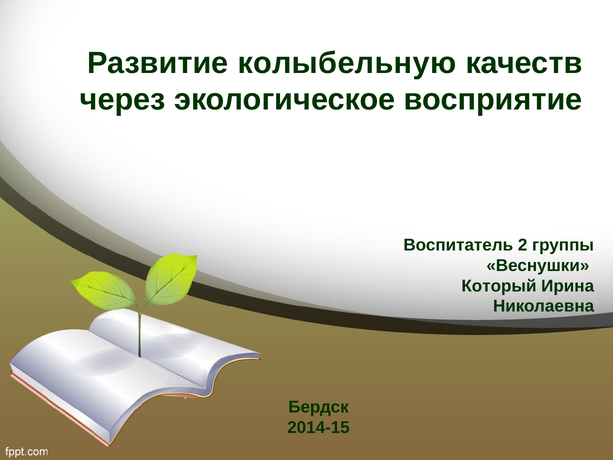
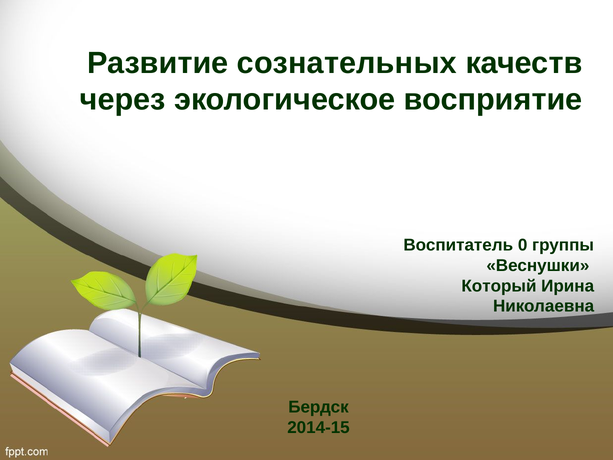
колыбельную: колыбельную -> сознательных (347, 63)
2: 2 -> 0 (523, 245)
